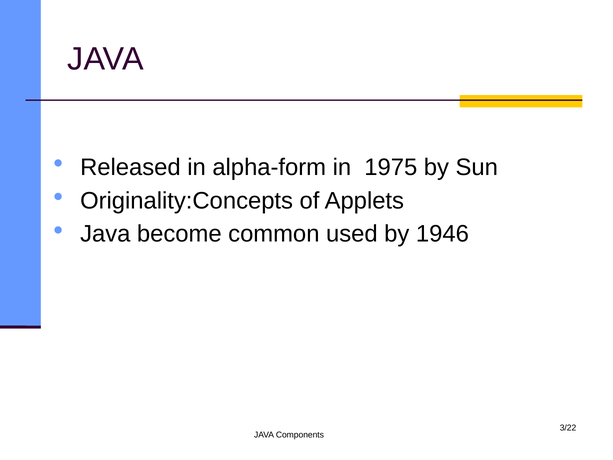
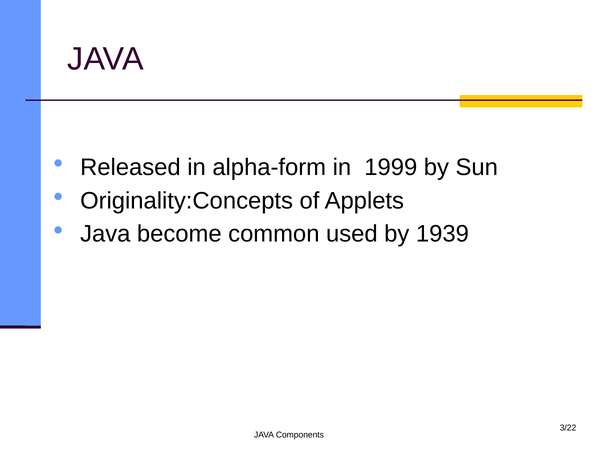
1975: 1975 -> 1999 (391, 167)
1946: 1946 -> 1939 (442, 234)
